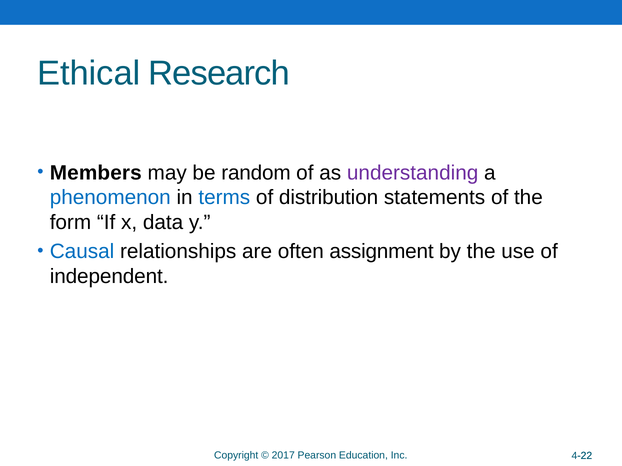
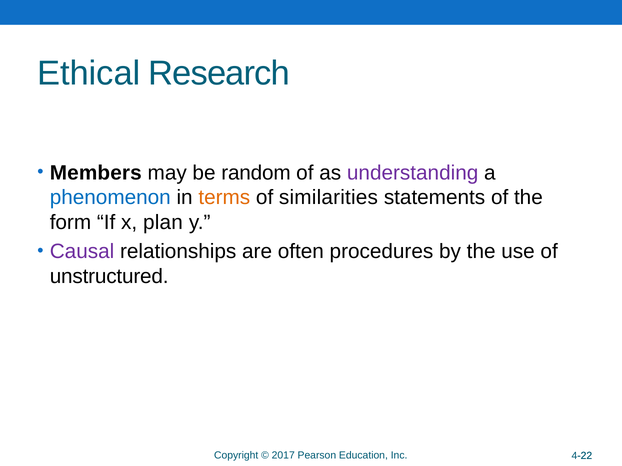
terms colour: blue -> orange (224, 198)
distribution: distribution -> similarities (328, 198)
data: data -> plan (163, 223)
Causal colour: blue -> purple (82, 252)
assignment: assignment -> procedures (381, 252)
independent: independent -> unstructured (109, 277)
